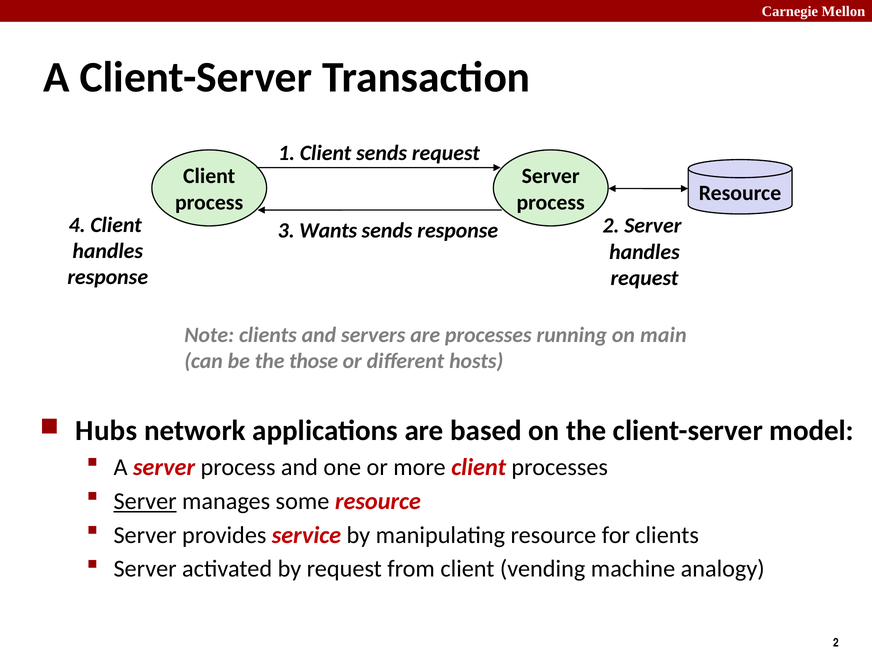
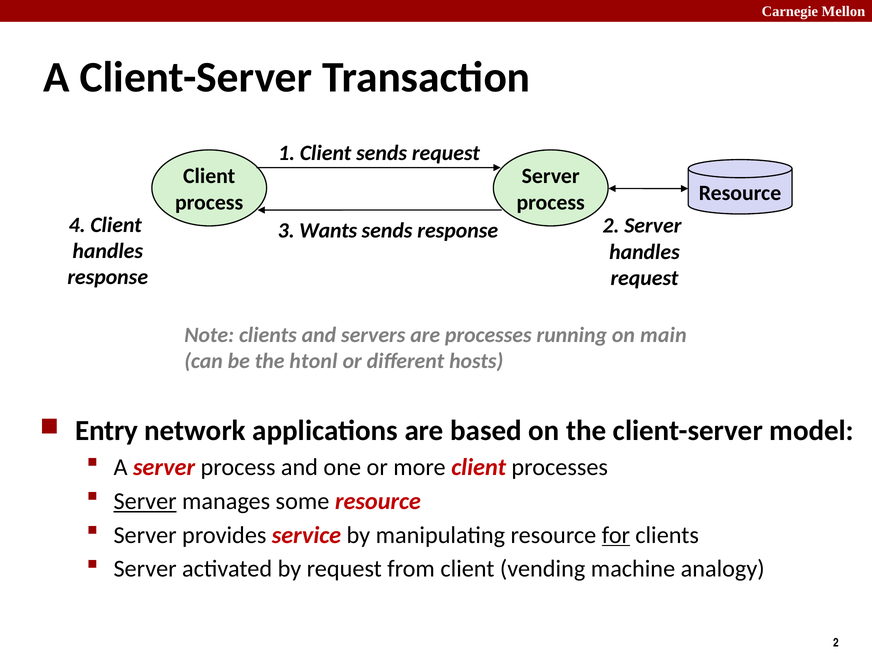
those: those -> htonl (313, 361)
Hubs: Hubs -> Entry (107, 431)
for underline: none -> present (616, 535)
